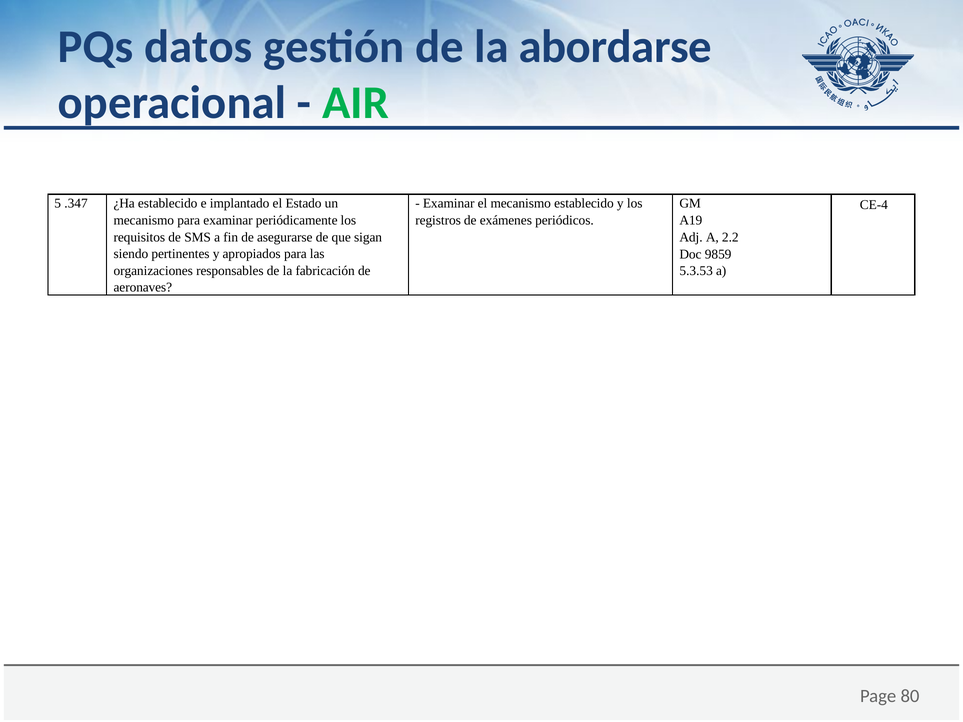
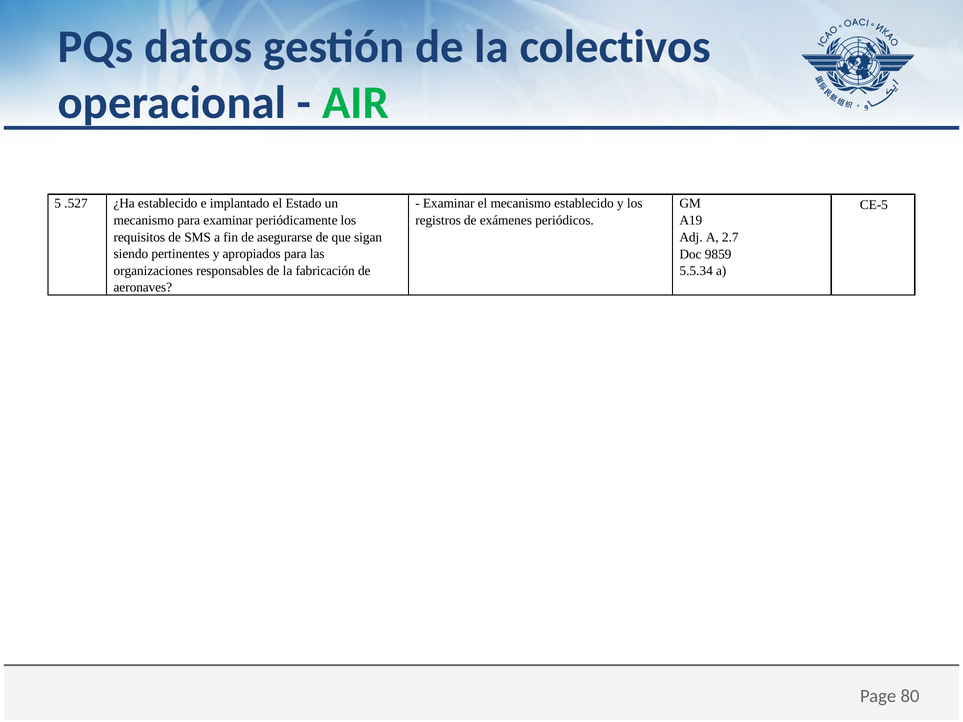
abordarse: abordarse -> colectivos (615, 47)
.347: .347 -> .527 (76, 203)
CE-4: CE-4 -> CE-5 (874, 205)
2.2: 2.2 -> 2.7 (730, 237)
5.3.53: 5.3.53 -> 5.5.34 (696, 271)
